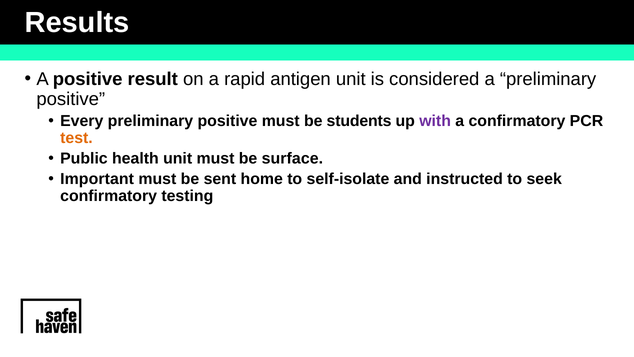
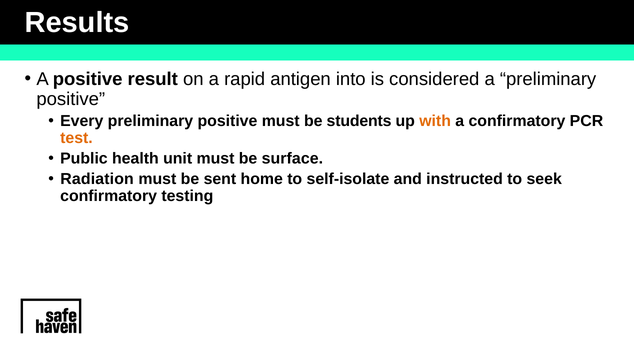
antigen unit: unit -> into (351, 79)
with colour: purple -> orange (435, 121)
Important: Important -> Radiation (97, 179)
